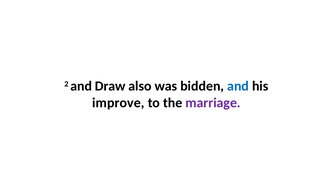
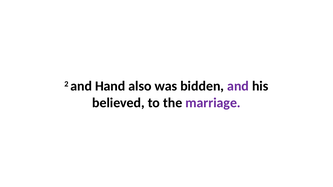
Draw: Draw -> Hand (110, 86)
and colour: blue -> purple (238, 86)
improve: improve -> believed (118, 103)
